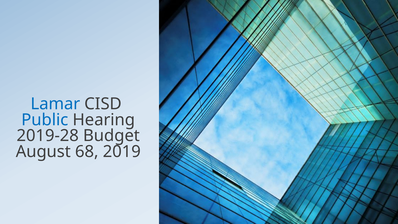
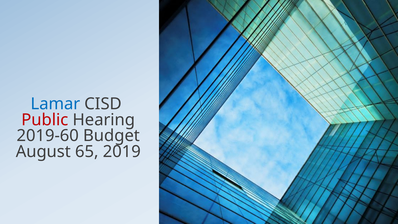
Public colour: blue -> red (45, 120)
2019-28: 2019-28 -> 2019-60 (48, 136)
68: 68 -> 65 (87, 152)
